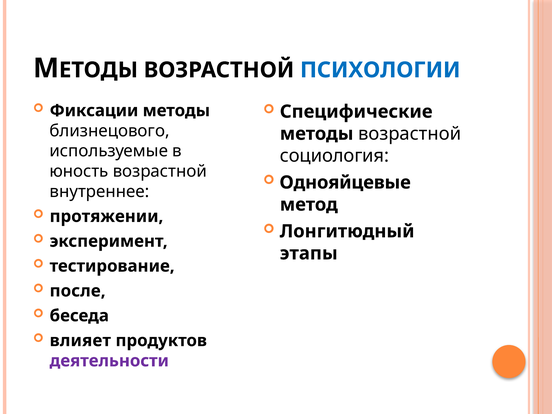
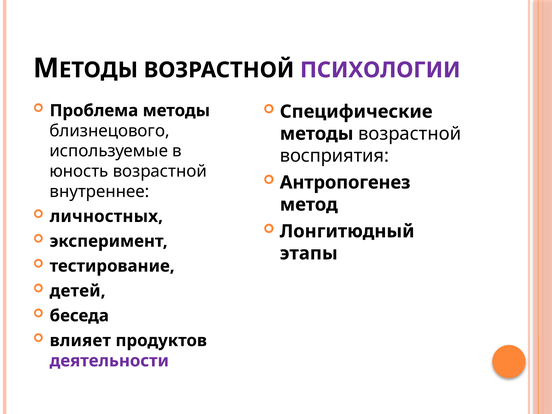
ПСИХОЛОГИИ colour: blue -> purple (380, 70)
Фиксации: Фиксации -> Проблема (94, 111)
социология: социология -> восприятия (334, 156)
Однояйцевые: Однояйцевые -> Антропогенез (345, 182)
протяжении: протяжении -> личностных (106, 216)
после: после -> детей (78, 291)
